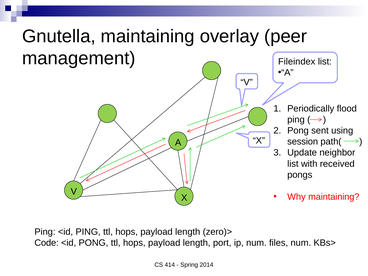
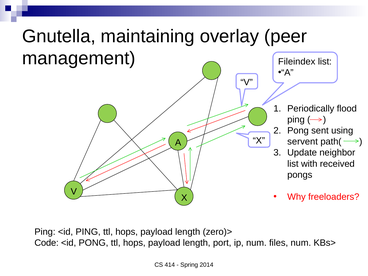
session: session -> servent (303, 142)
Why maintaining: maintaining -> freeloaders (334, 197)
